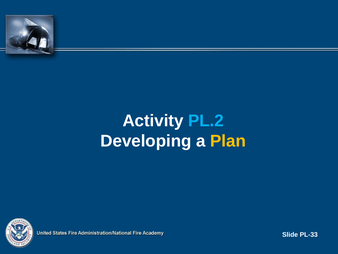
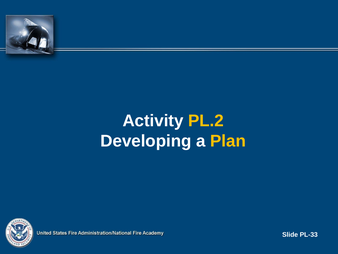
PL.2 colour: light blue -> yellow (206, 121)
